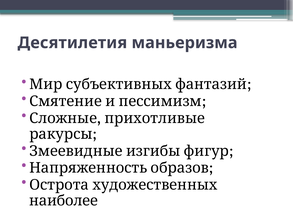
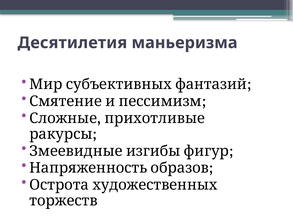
наиболее: наиболее -> торжеств (63, 200)
